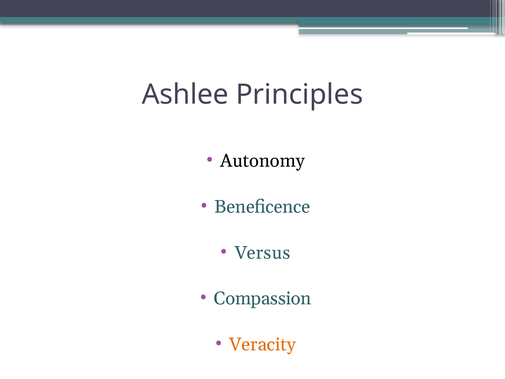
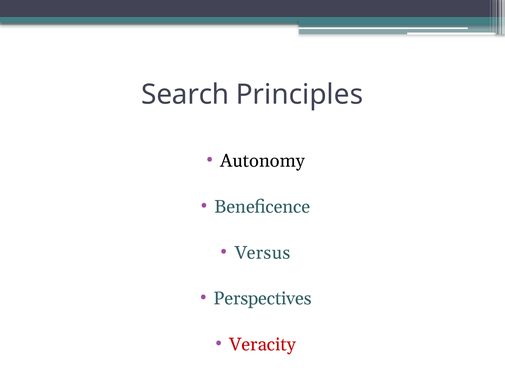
Ashlee: Ashlee -> Search (185, 95)
Compassion: Compassion -> Perspectives (263, 298)
Veracity colour: orange -> red (263, 344)
